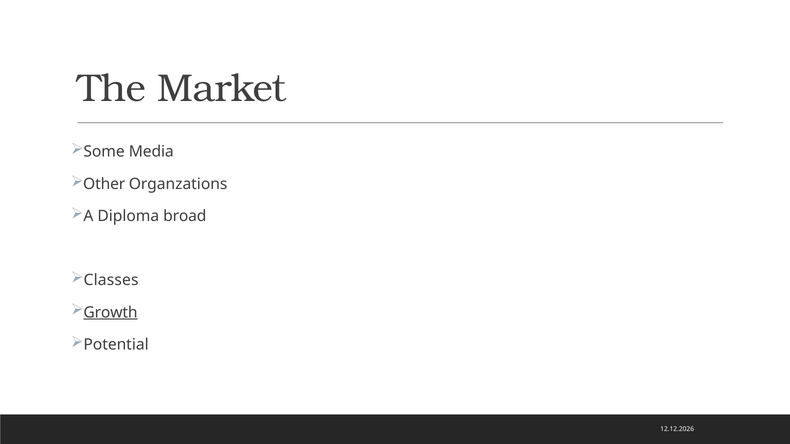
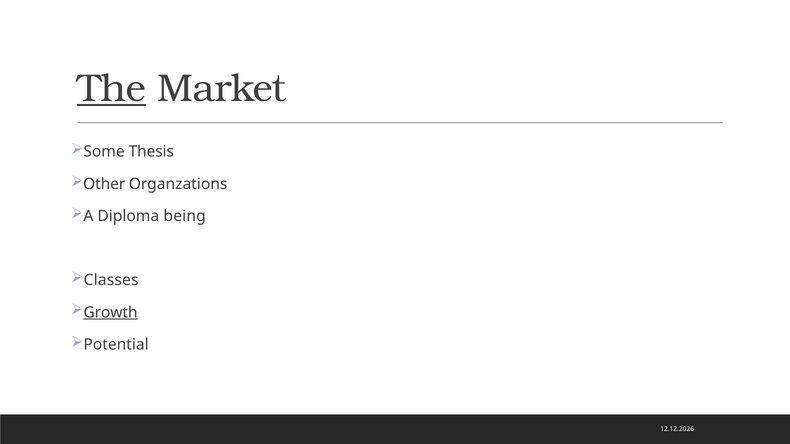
The underline: none -> present (112, 88)
Media: Media -> Thesis (151, 152)
broad: broad -> being (185, 216)
